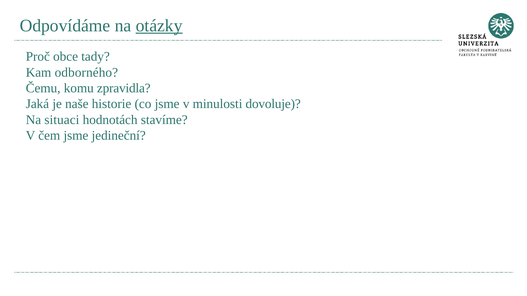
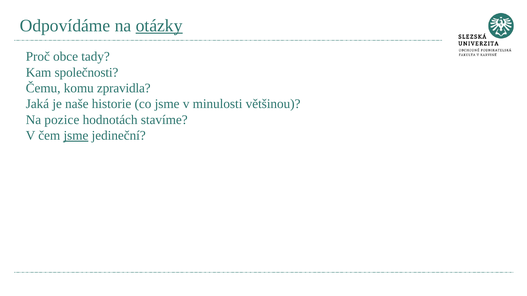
odborného: odborného -> společnosti (86, 73)
dovoluje: dovoluje -> většinou (273, 104)
situaci: situaci -> pozice (62, 120)
jsme underline: none -> present (76, 136)
